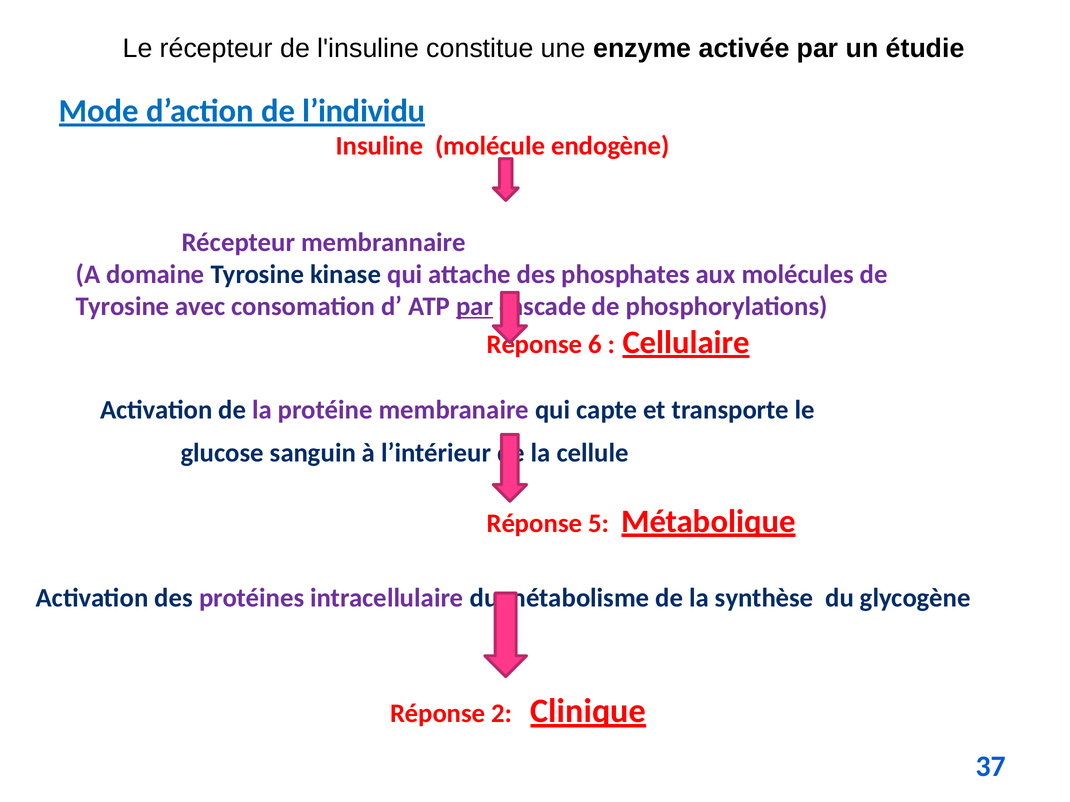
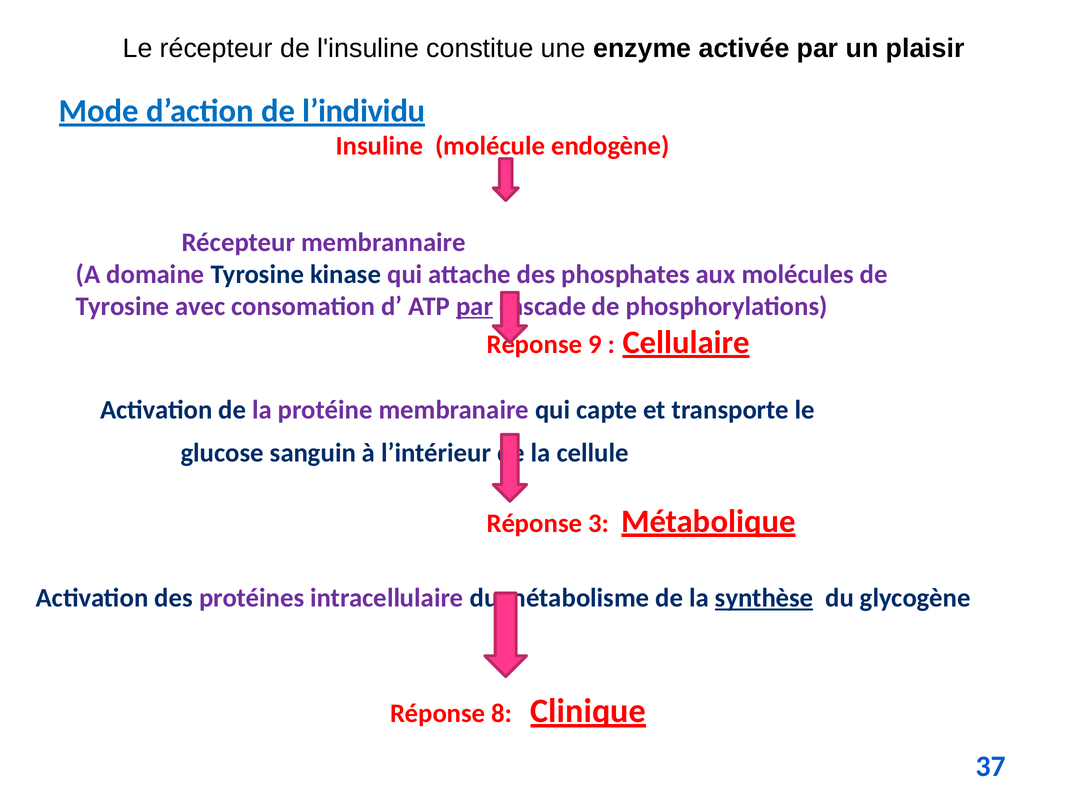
étudie: étudie -> plaisir (925, 48)
6: 6 -> 9 (595, 345)
5: 5 -> 3 (599, 524)
synthèse underline: none -> present (764, 598)
2: 2 -> 8 (502, 714)
